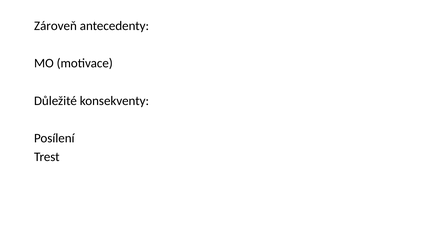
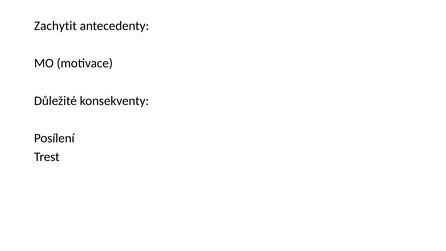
Zároveň: Zároveň -> Zachytit (55, 26)
